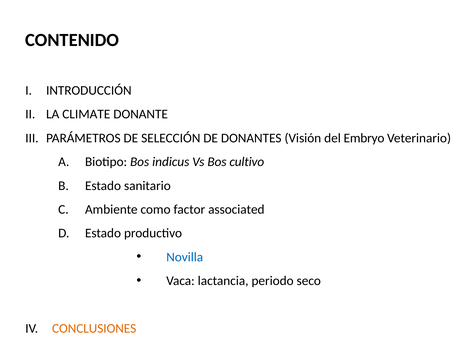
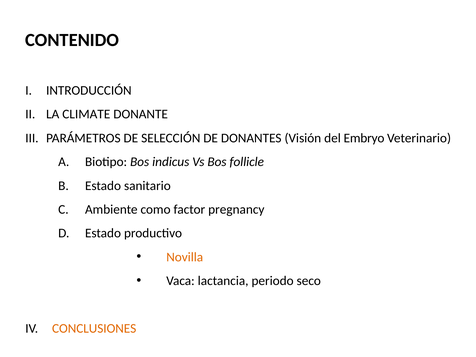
cultivo: cultivo -> follicle (247, 162)
associated: associated -> pregnancy (236, 209)
Novilla colour: blue -> orange (185, 257)
